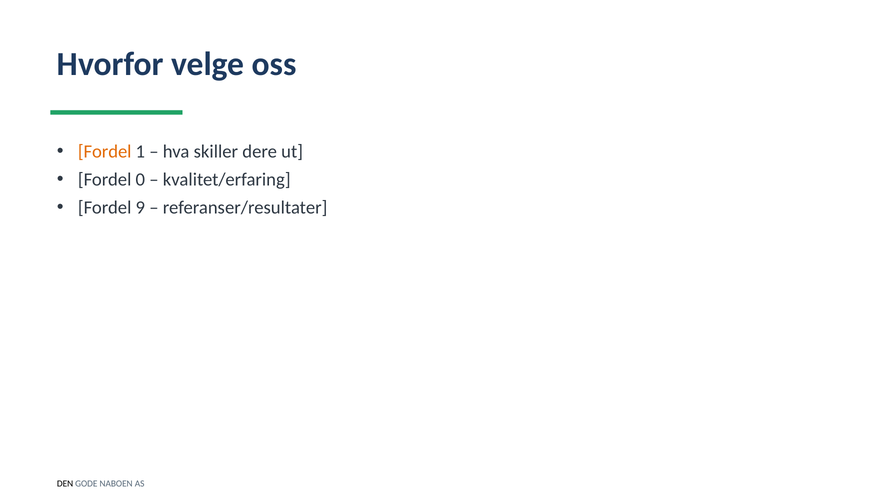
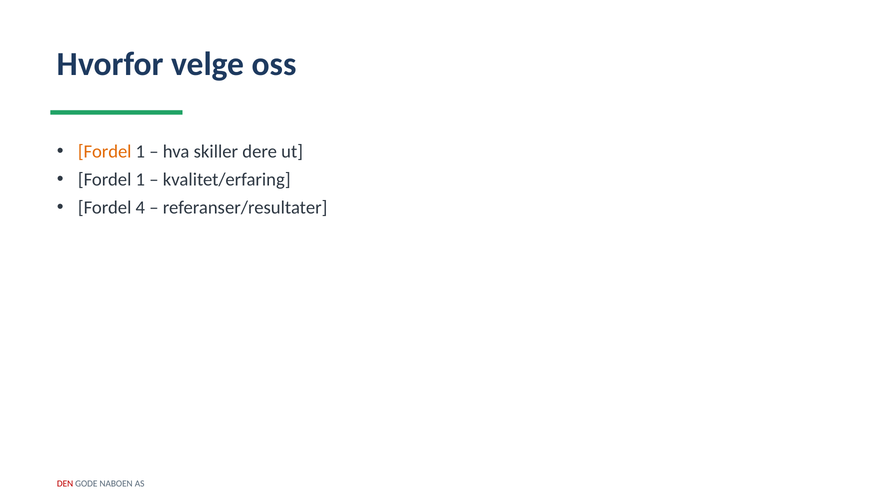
0: 0 -> 1 (140, 180)
9: 9 -> 4 (140, 208)
DEN colour: black -> red (65, 483)
